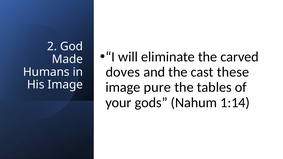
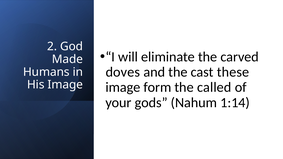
pure: pure -> form (157, 87)
tables: tables -> called (214, 87)
